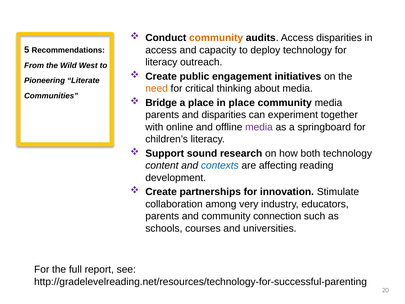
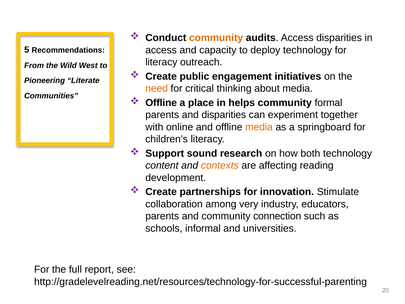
Bridge: Bridge -> Offline (161, 103)
in place: place -> helps (242, 103)
community media: media -> formal (329, 103)
media colour: purple -> orange (259, 127)
contexts colour: blue -> orange (220, 165)
courses: courses -> informal (203, 228)
